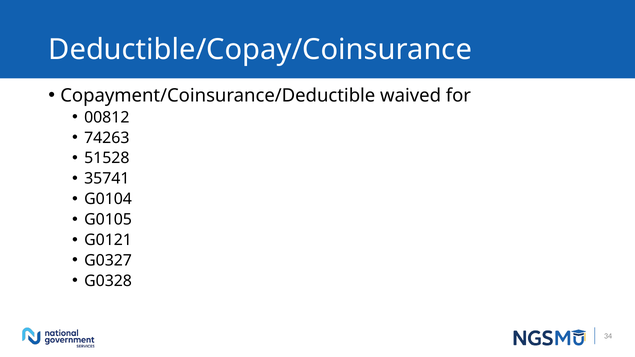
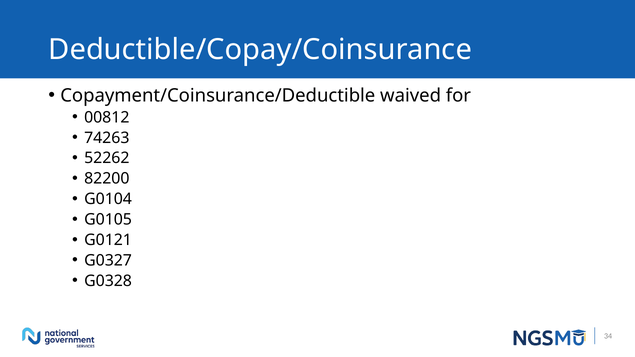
51528: 51528 -> 52262 (107, 158)
35741: 35741 -> 82200 (107, 179)
